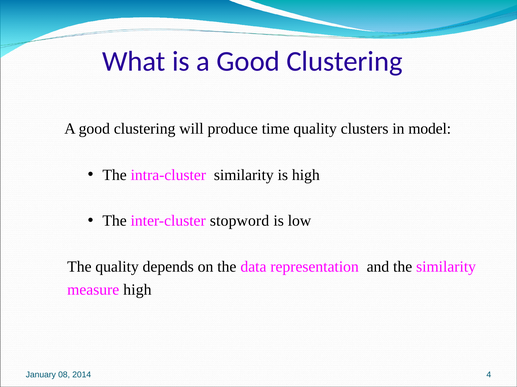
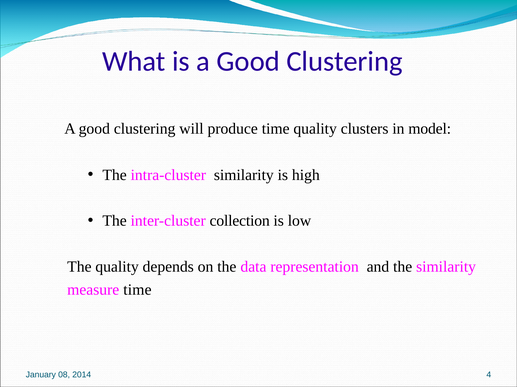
stopword: stopword -> collection (240, 221)
measure high: high -> time (137, 290)
